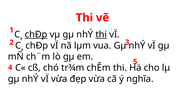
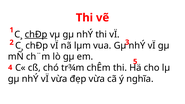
thi underline: present -> none (101, 34)
